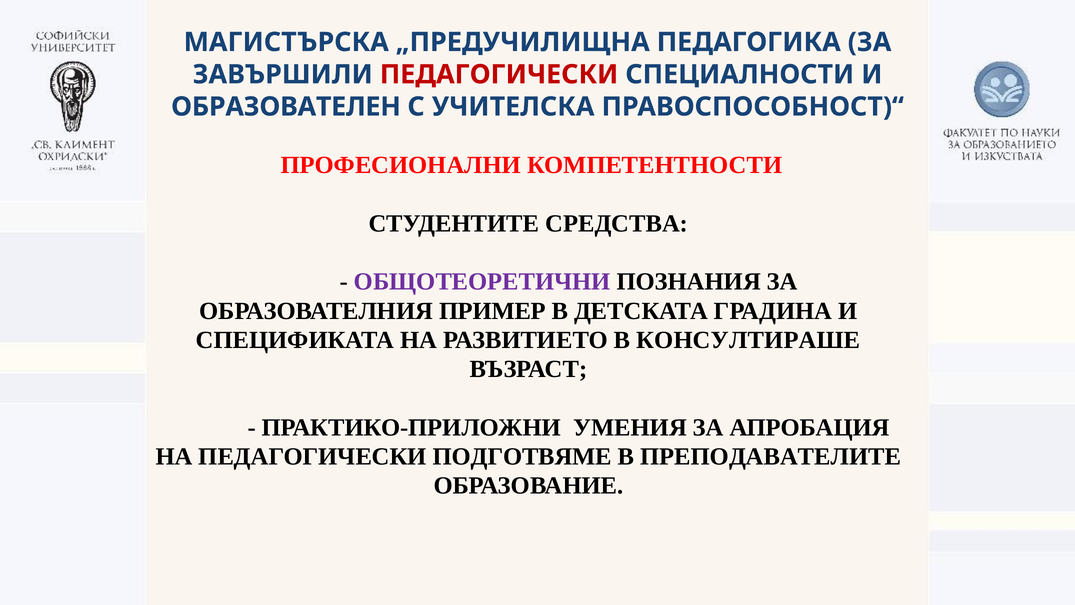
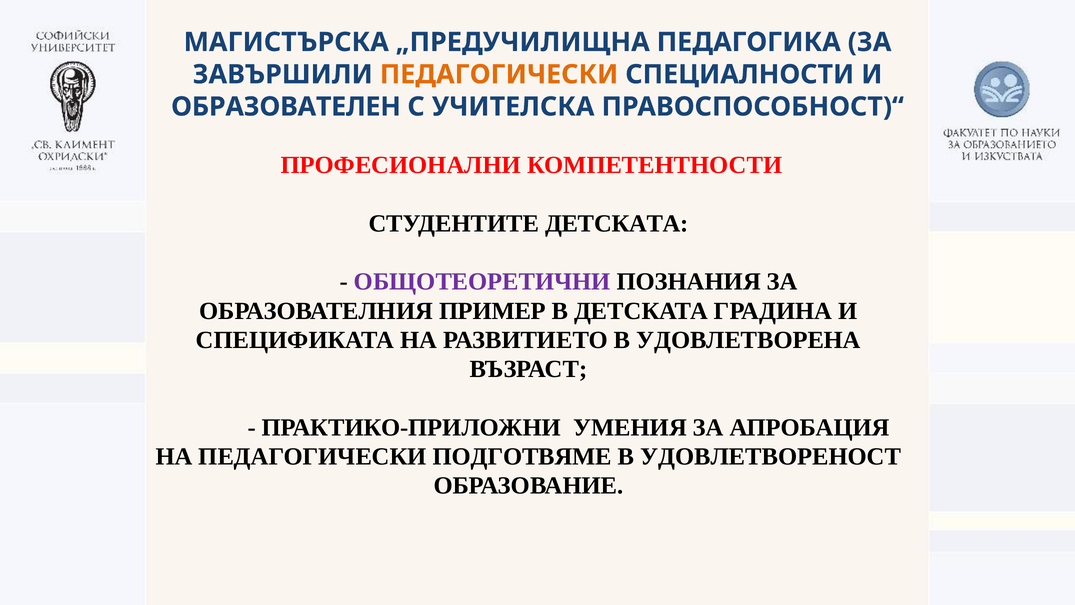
ПЕДАГОГИЧЕСКИ colour: red -> orange (499, 74)
СТУДЕНТИТЕ СРЕДСТВА: СРЕДСТВА -> ДЕТСКАТА (617, 223)
КОНСУЛТИРАШЕ: КОНСУЛТИРАШЕ -> УДОВЛЕТВОРЕНА (748, 340)
ПРЕПОДАВАТЕЛИТЕ: ПРЕПОДАВАТЕЛИТЕ -> УДОВЛЕТВОРЕНОСТ (771, 456)
